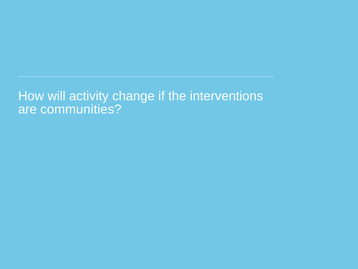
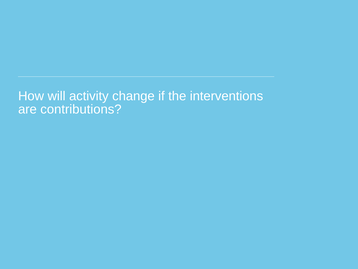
communities: communities -> contributions (81, 109)
